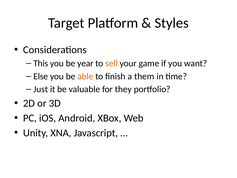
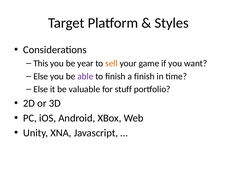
able colour: orange -> purple (85, 76)
a them: them -> finish (144, 76)
Just: Just -> Else (41, 89)
they: they -> stuff (123, 89)
